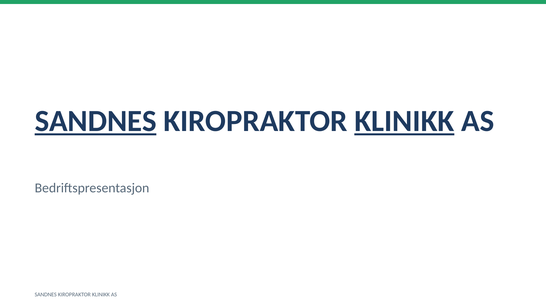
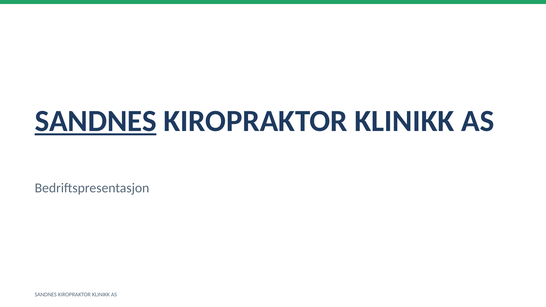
KLINIKK underline: present -> none (404, 121)
